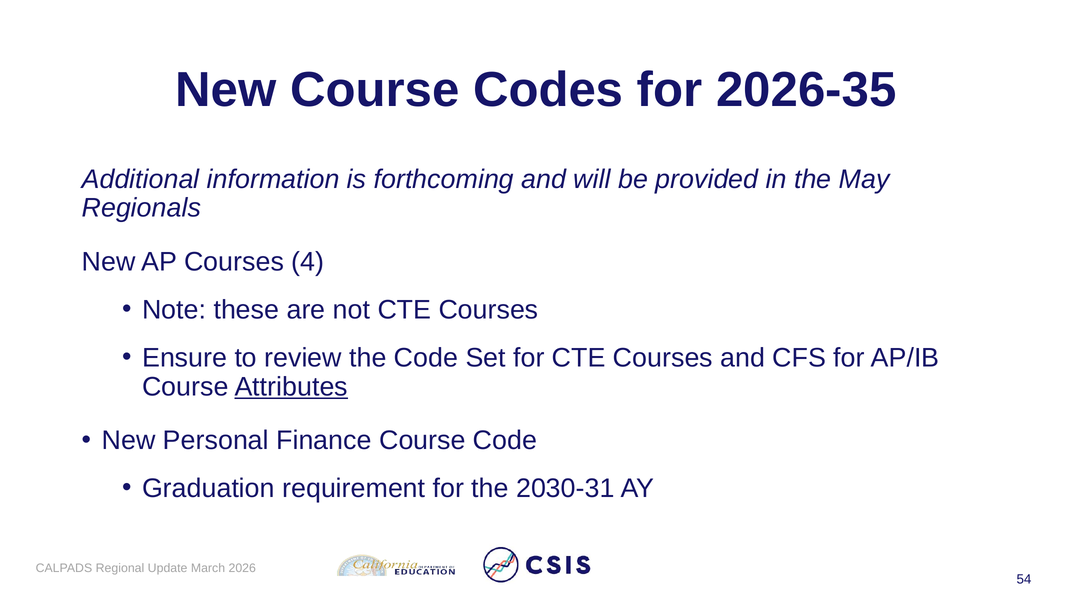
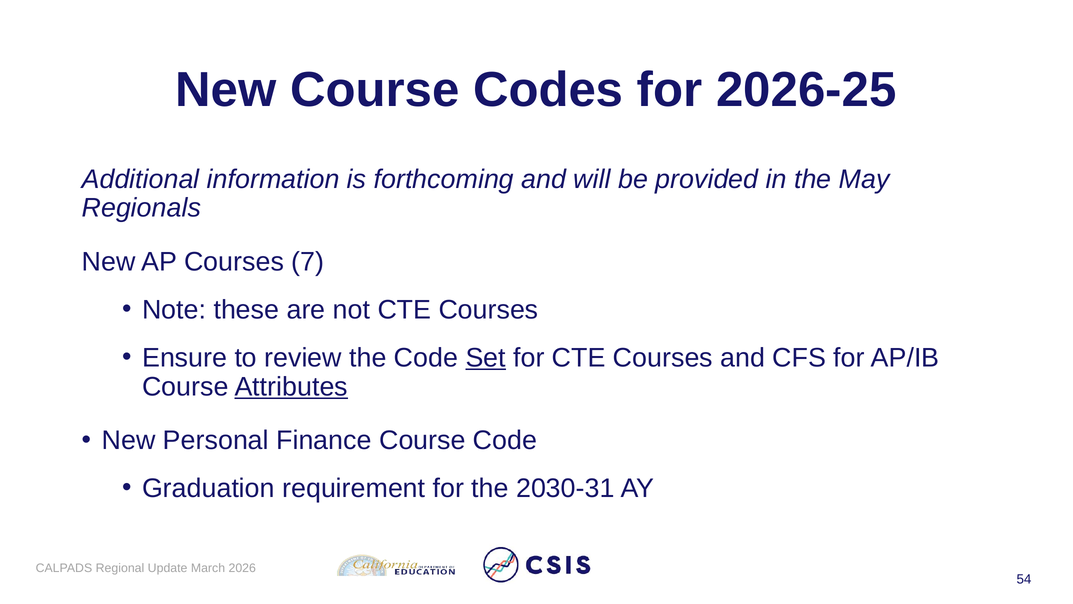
2026-35: 2026-35 -> 2026-25 (806, 90)
4: 4 -> 7 (308, 262)
Set underline: none -> present (486, 357)
